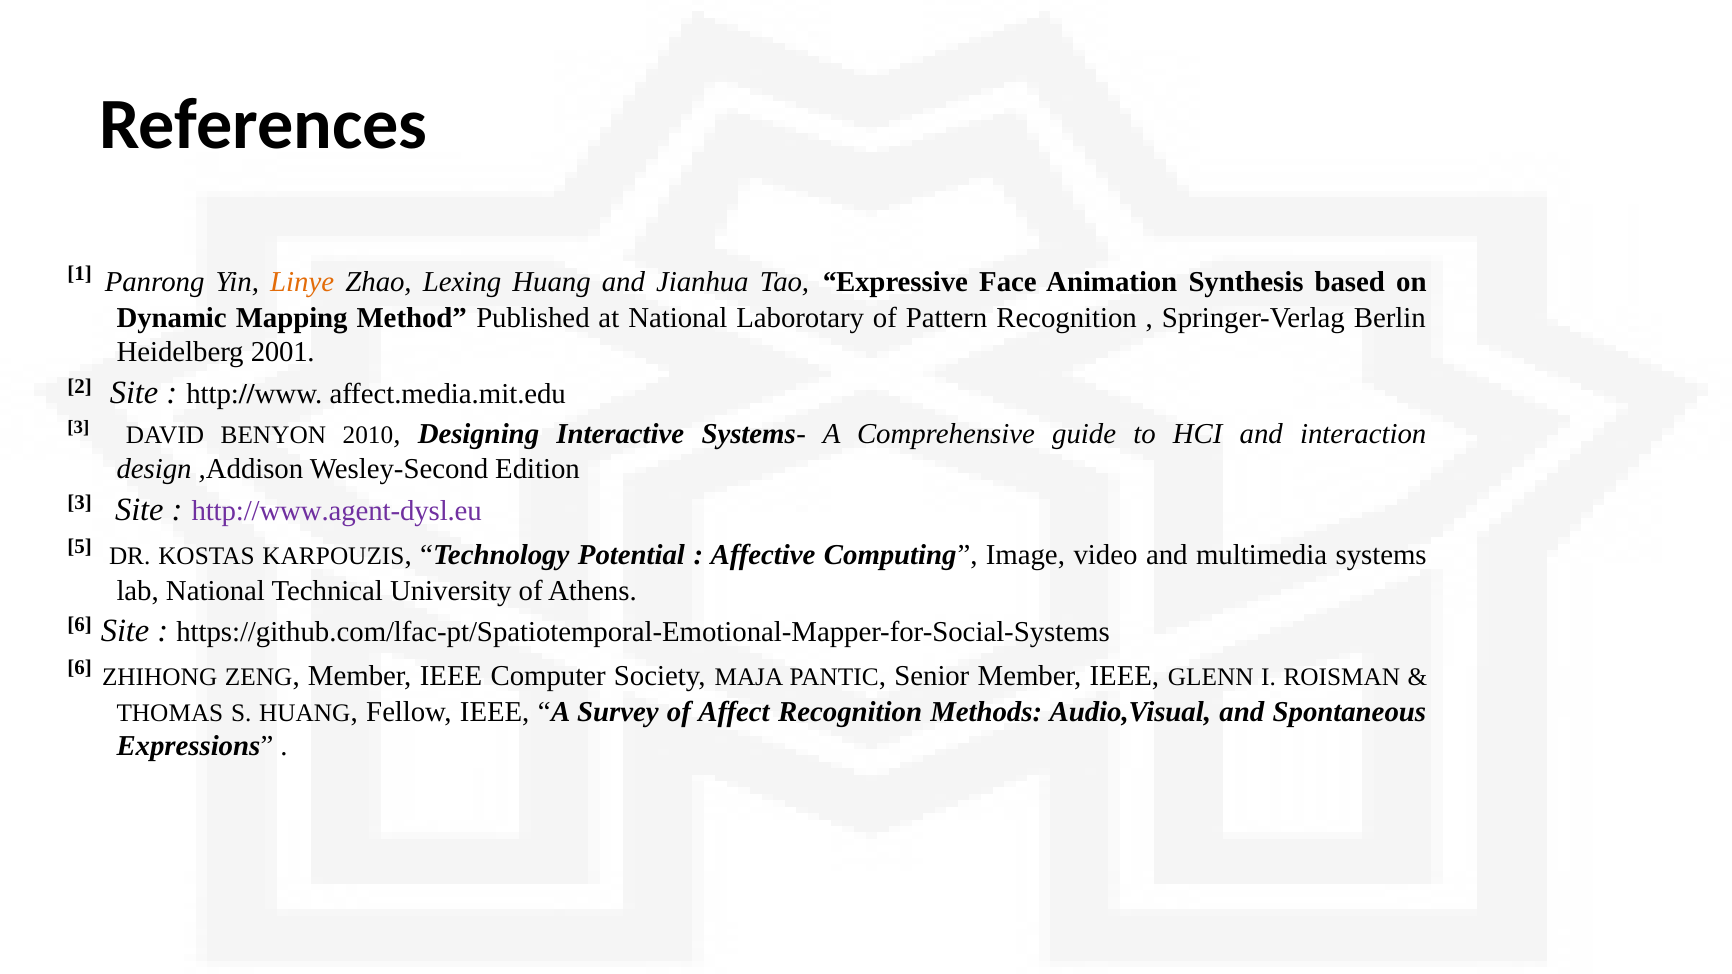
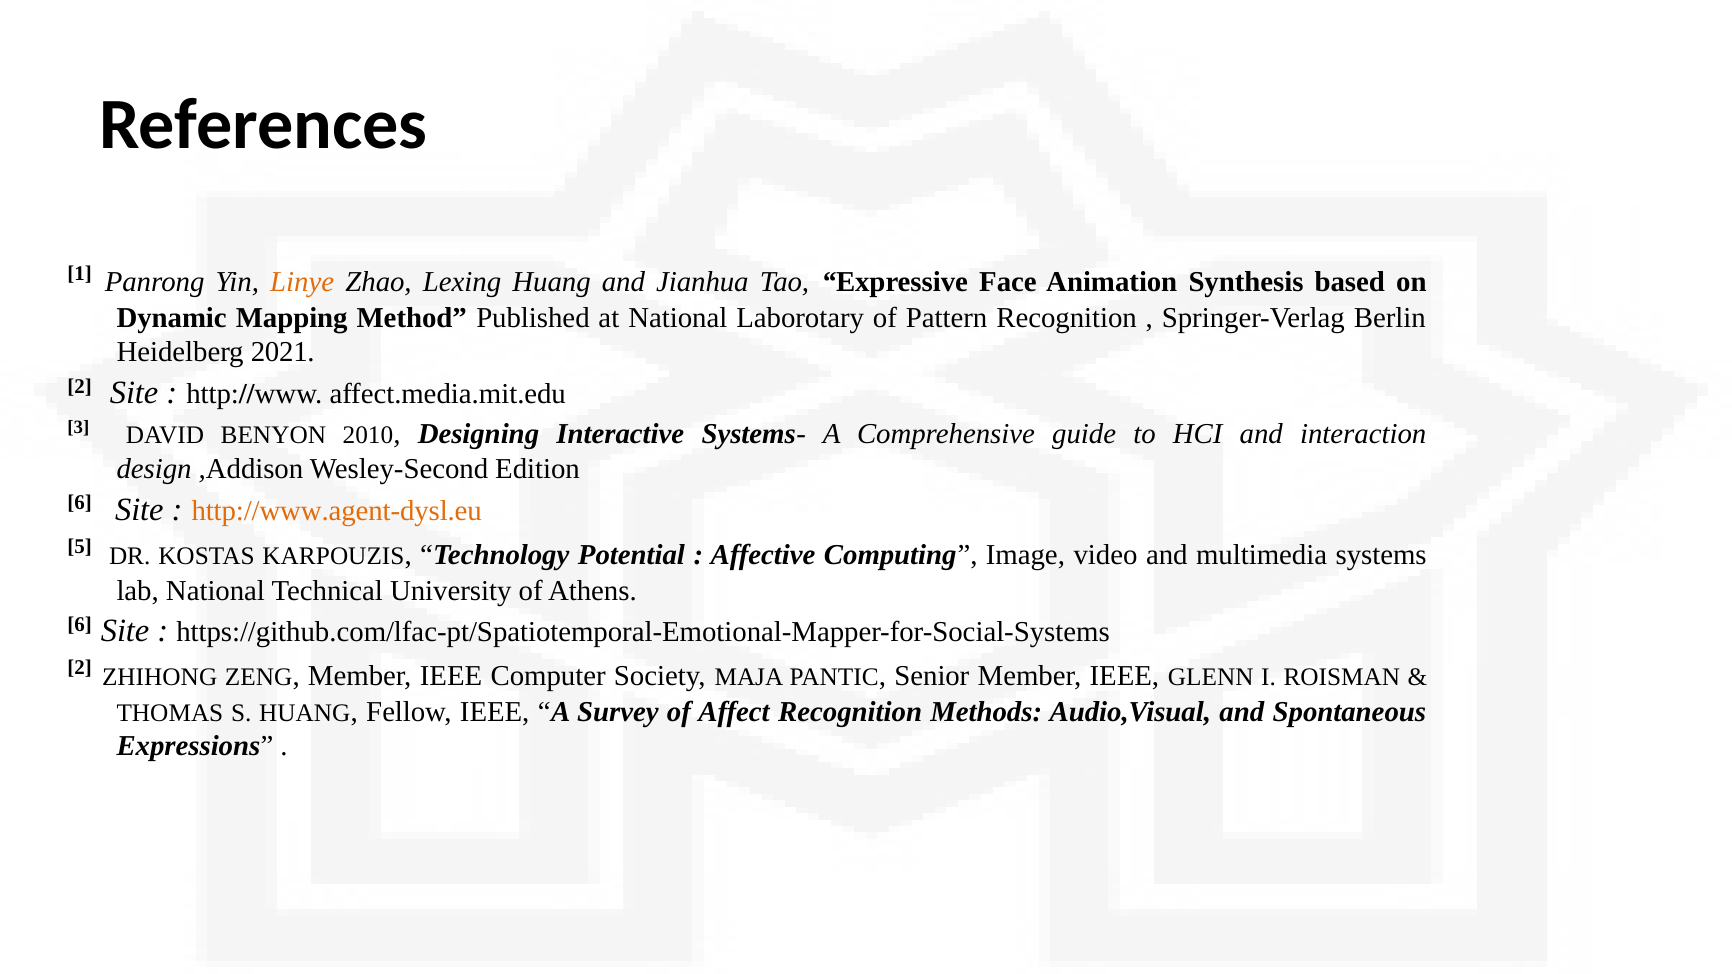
2001: 2001 -> 2021 (283, 353)
3: 3 -> 6 (80, 503)
http://www.agent-dysl.eu colour: purple -> orange (337, 511)
6: 6 -> 2 (80, 668)
